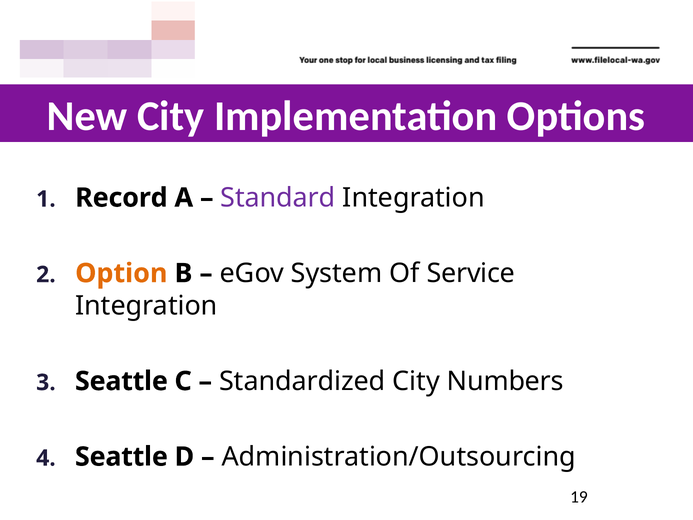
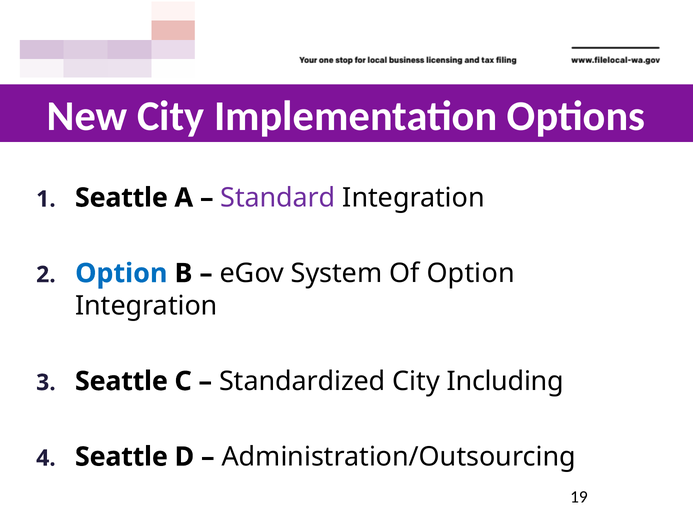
Record: Record -> Seattle (121, 198)
Option colour: orange -> blue (121, 273)
Of Service: Service -> Option (471, 273)
Numbers: Numbers -> Including (505, 381)
